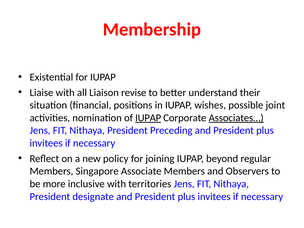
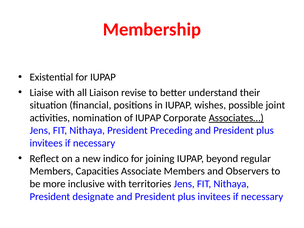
IUPAP underline: present -> none (148, 118)
policy: policy -> indico (116, 159)
Singapore: Singapore -> Capacities (97, 171)
